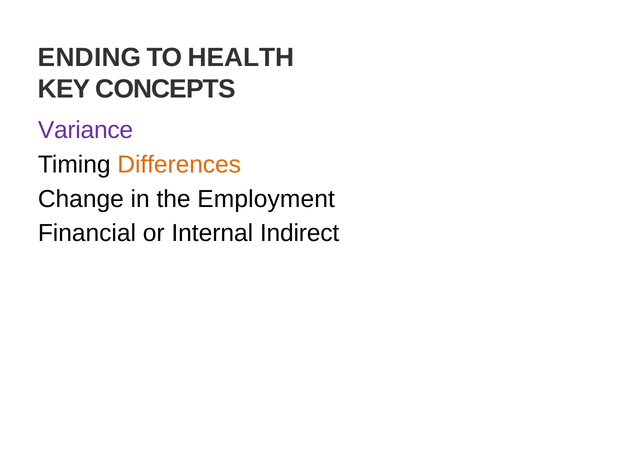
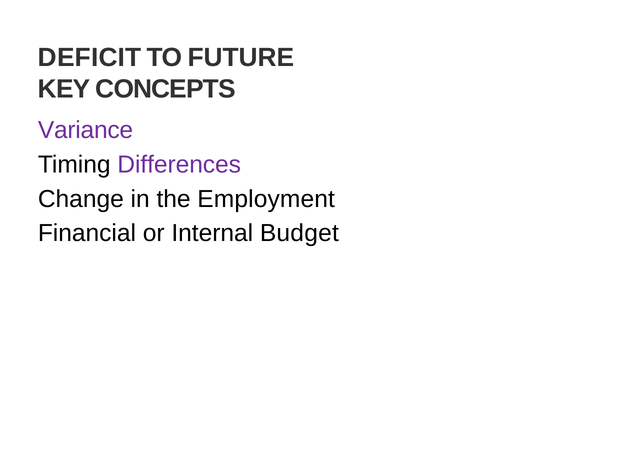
ENDING: ENDING -> DEFICIT (90, 58)
HEALTH: HEALTH -> FUTURE (241, 58)
Differences colour: orange -> purple (179, 165)
Indirect: Indirect -> Budget (299, 233)
